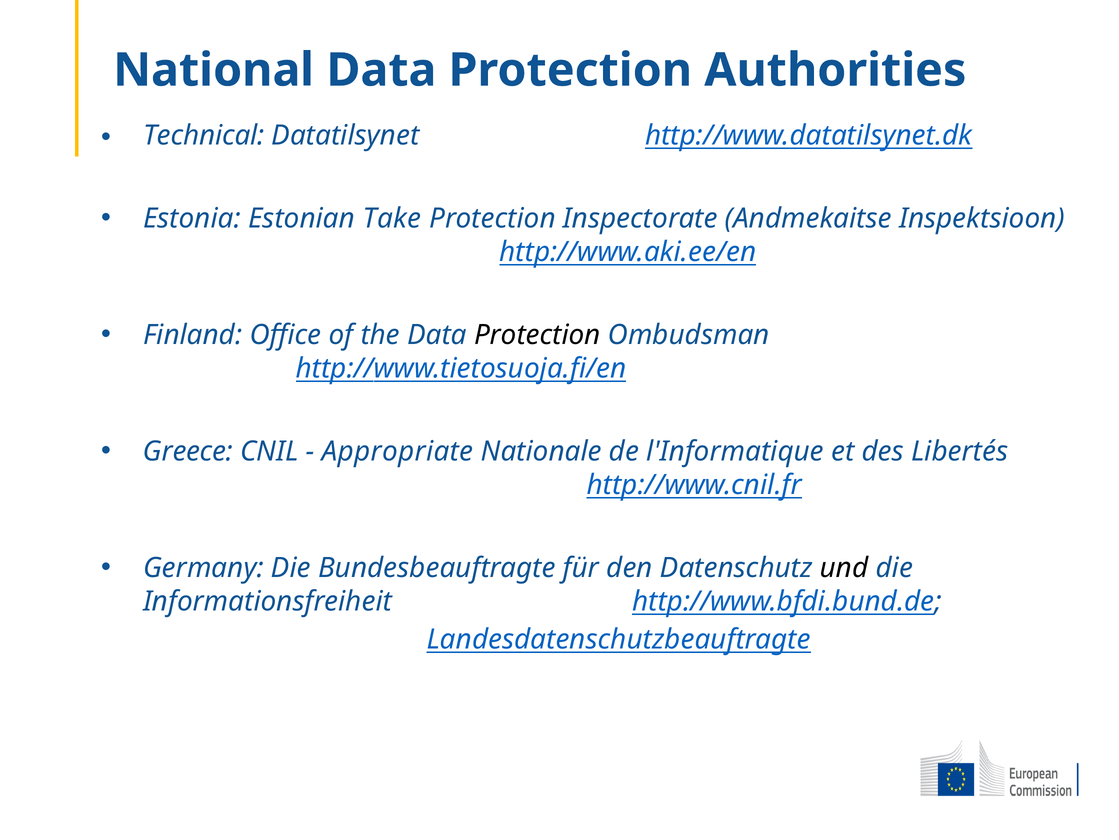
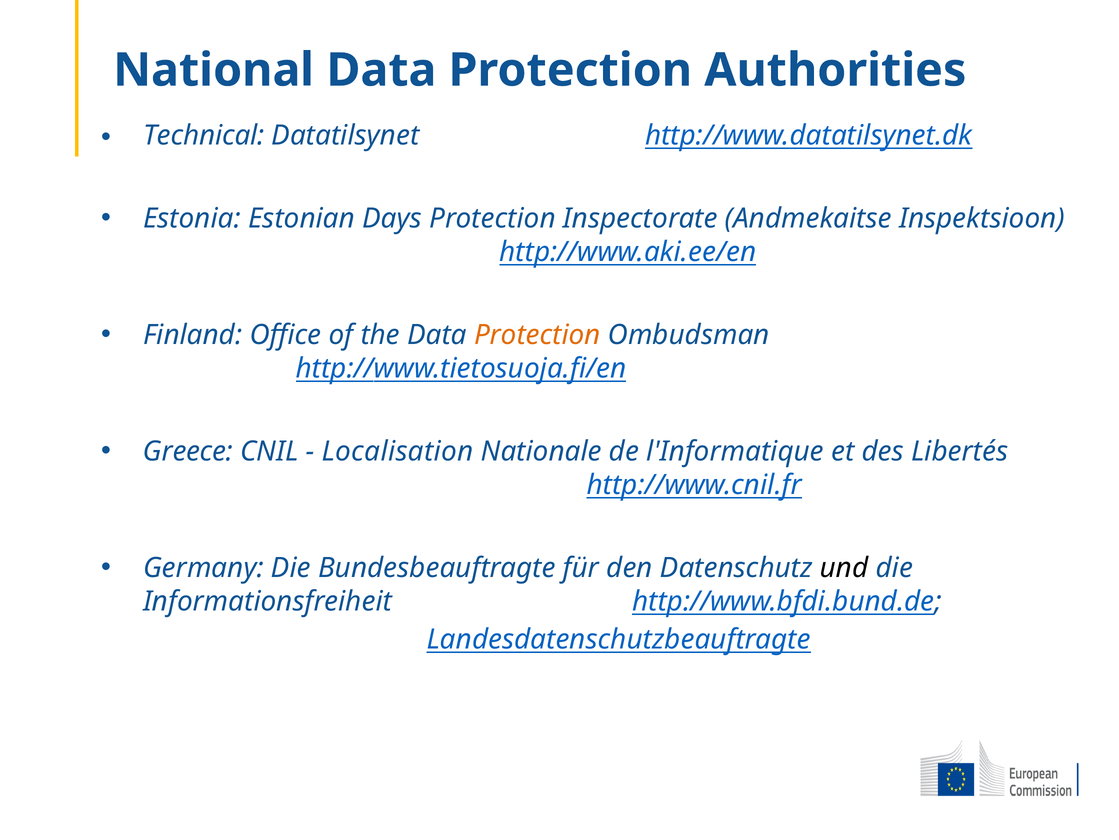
Take: Take -> Days (392, 218)
Protection colour: black -> orange (537, 335)
Appropriate: Appropriate -> Localisation (398, 451)
